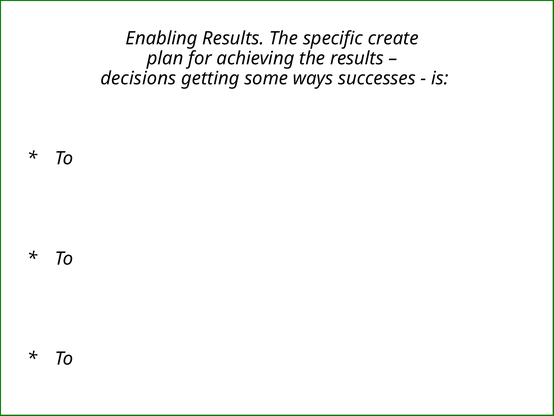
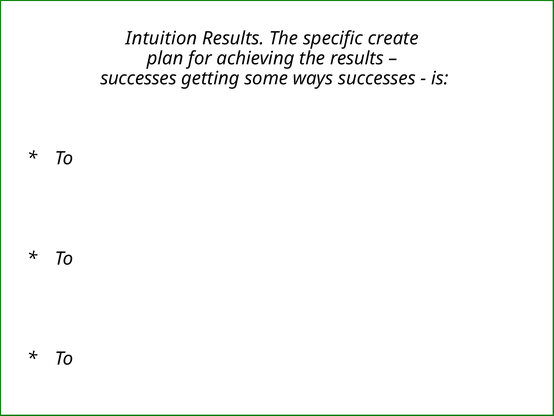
Enabling: Enabling -> Intuition (161, 38)
decisions: decisions -> successes (139, 78)
